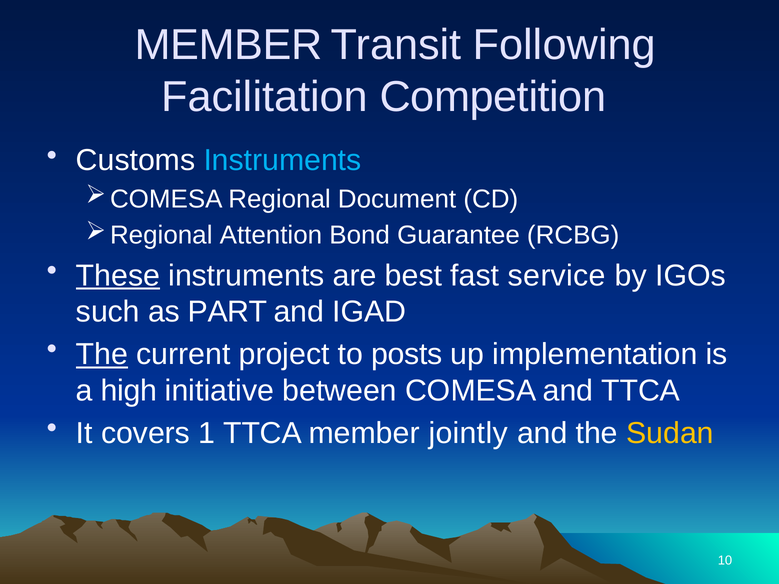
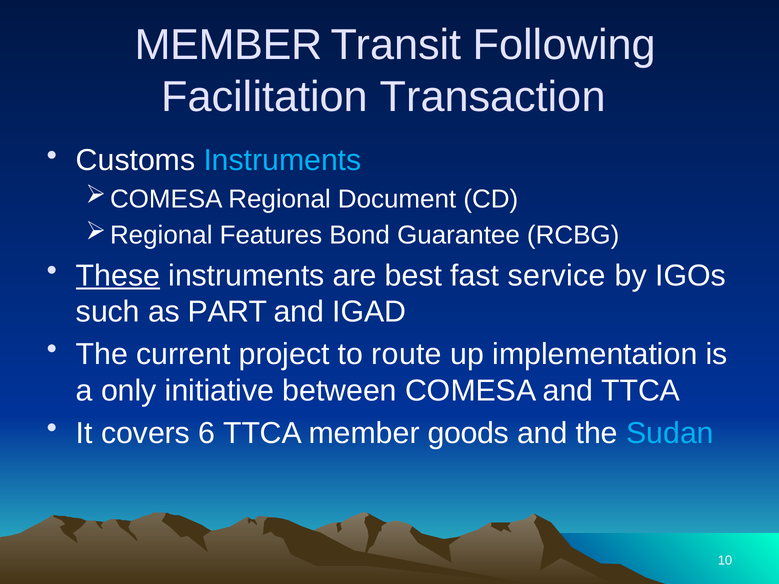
Competition: Competition -> Transaction (493, 97)
Attention: Attention -> Features (271, 236)
The underline: present -> none (102, 354)
posts: posts -> route (407, 354)
high: high -> only (129, 391)
1: 1 -> 6 (207, 433)
jointly: jointly -> goods (468, 433)
Sudan colour: yellow -> light blue (670, 433)
